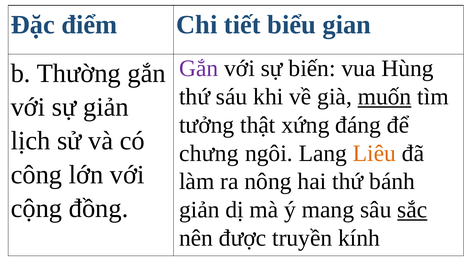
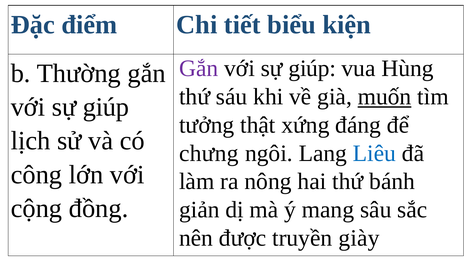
gian: gian -> kiện (347, 25)
biến: biến -> giúp (312, 68)
giản: giản -> giúp (106, 107)
Liêu colour: orange -> blue (374, 153)
sắc underline: present -> none (412, 210)
kính: kính -> giày (359, 238)
